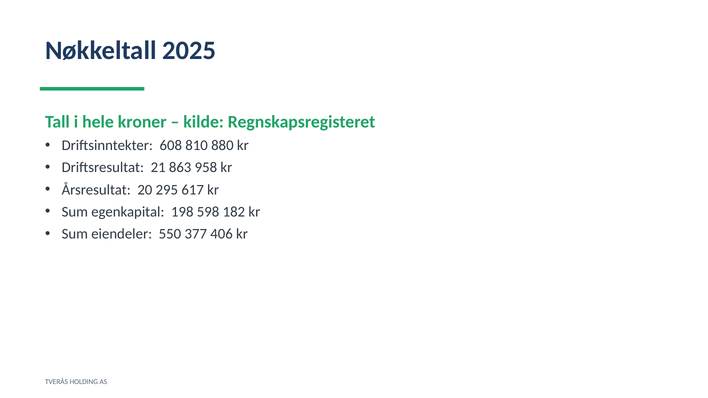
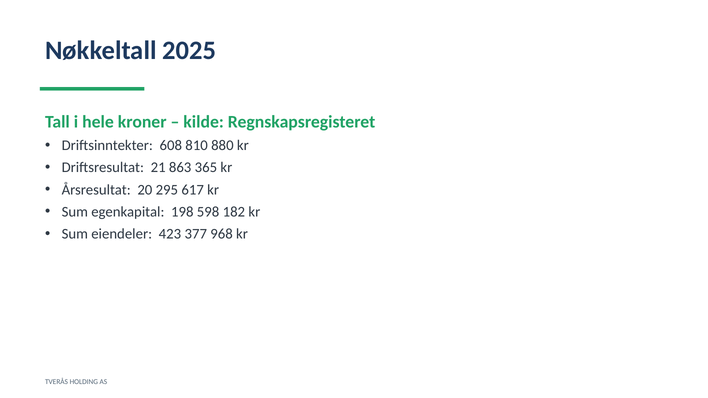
958: 958 -> 365 (206, 168)
550: 550 -> 423 (170, 234)
406: 406 -> 968 (222, 234)
